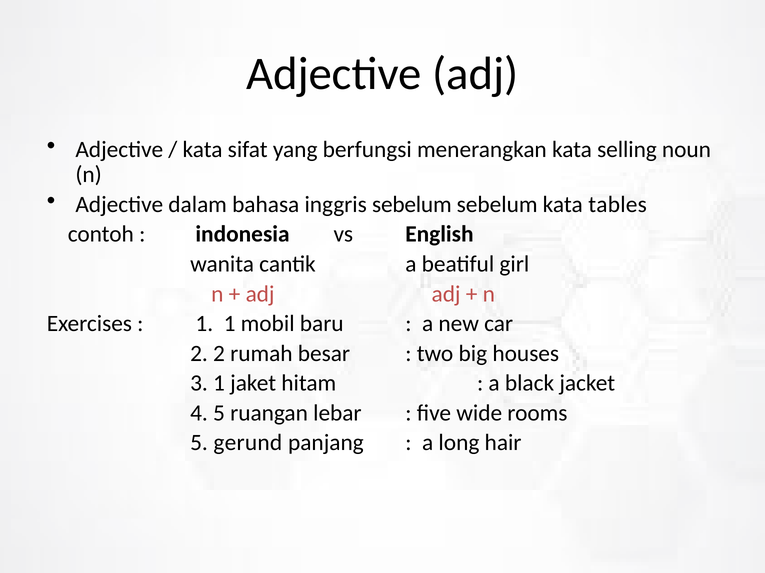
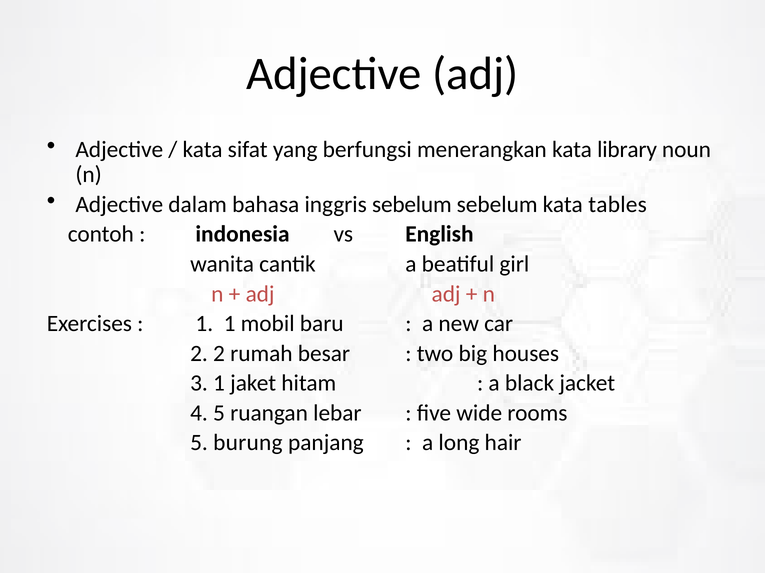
selling: selling -> library (627, 150)
gerund: gerund -> burung (248, 443)
